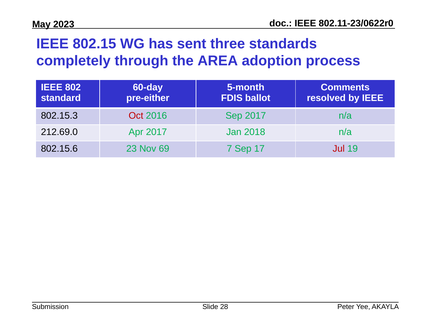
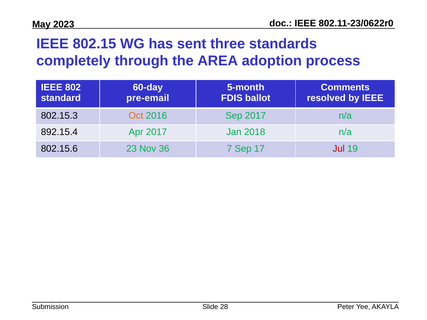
pre-either: pre-either -> pre-email (148, 98)
Oct colour: red -> orange (136, 116)
212.69.0: 212.69.0 -> 892.15.4 (59, 132)
69: 69 -> 36 (164, 149)
